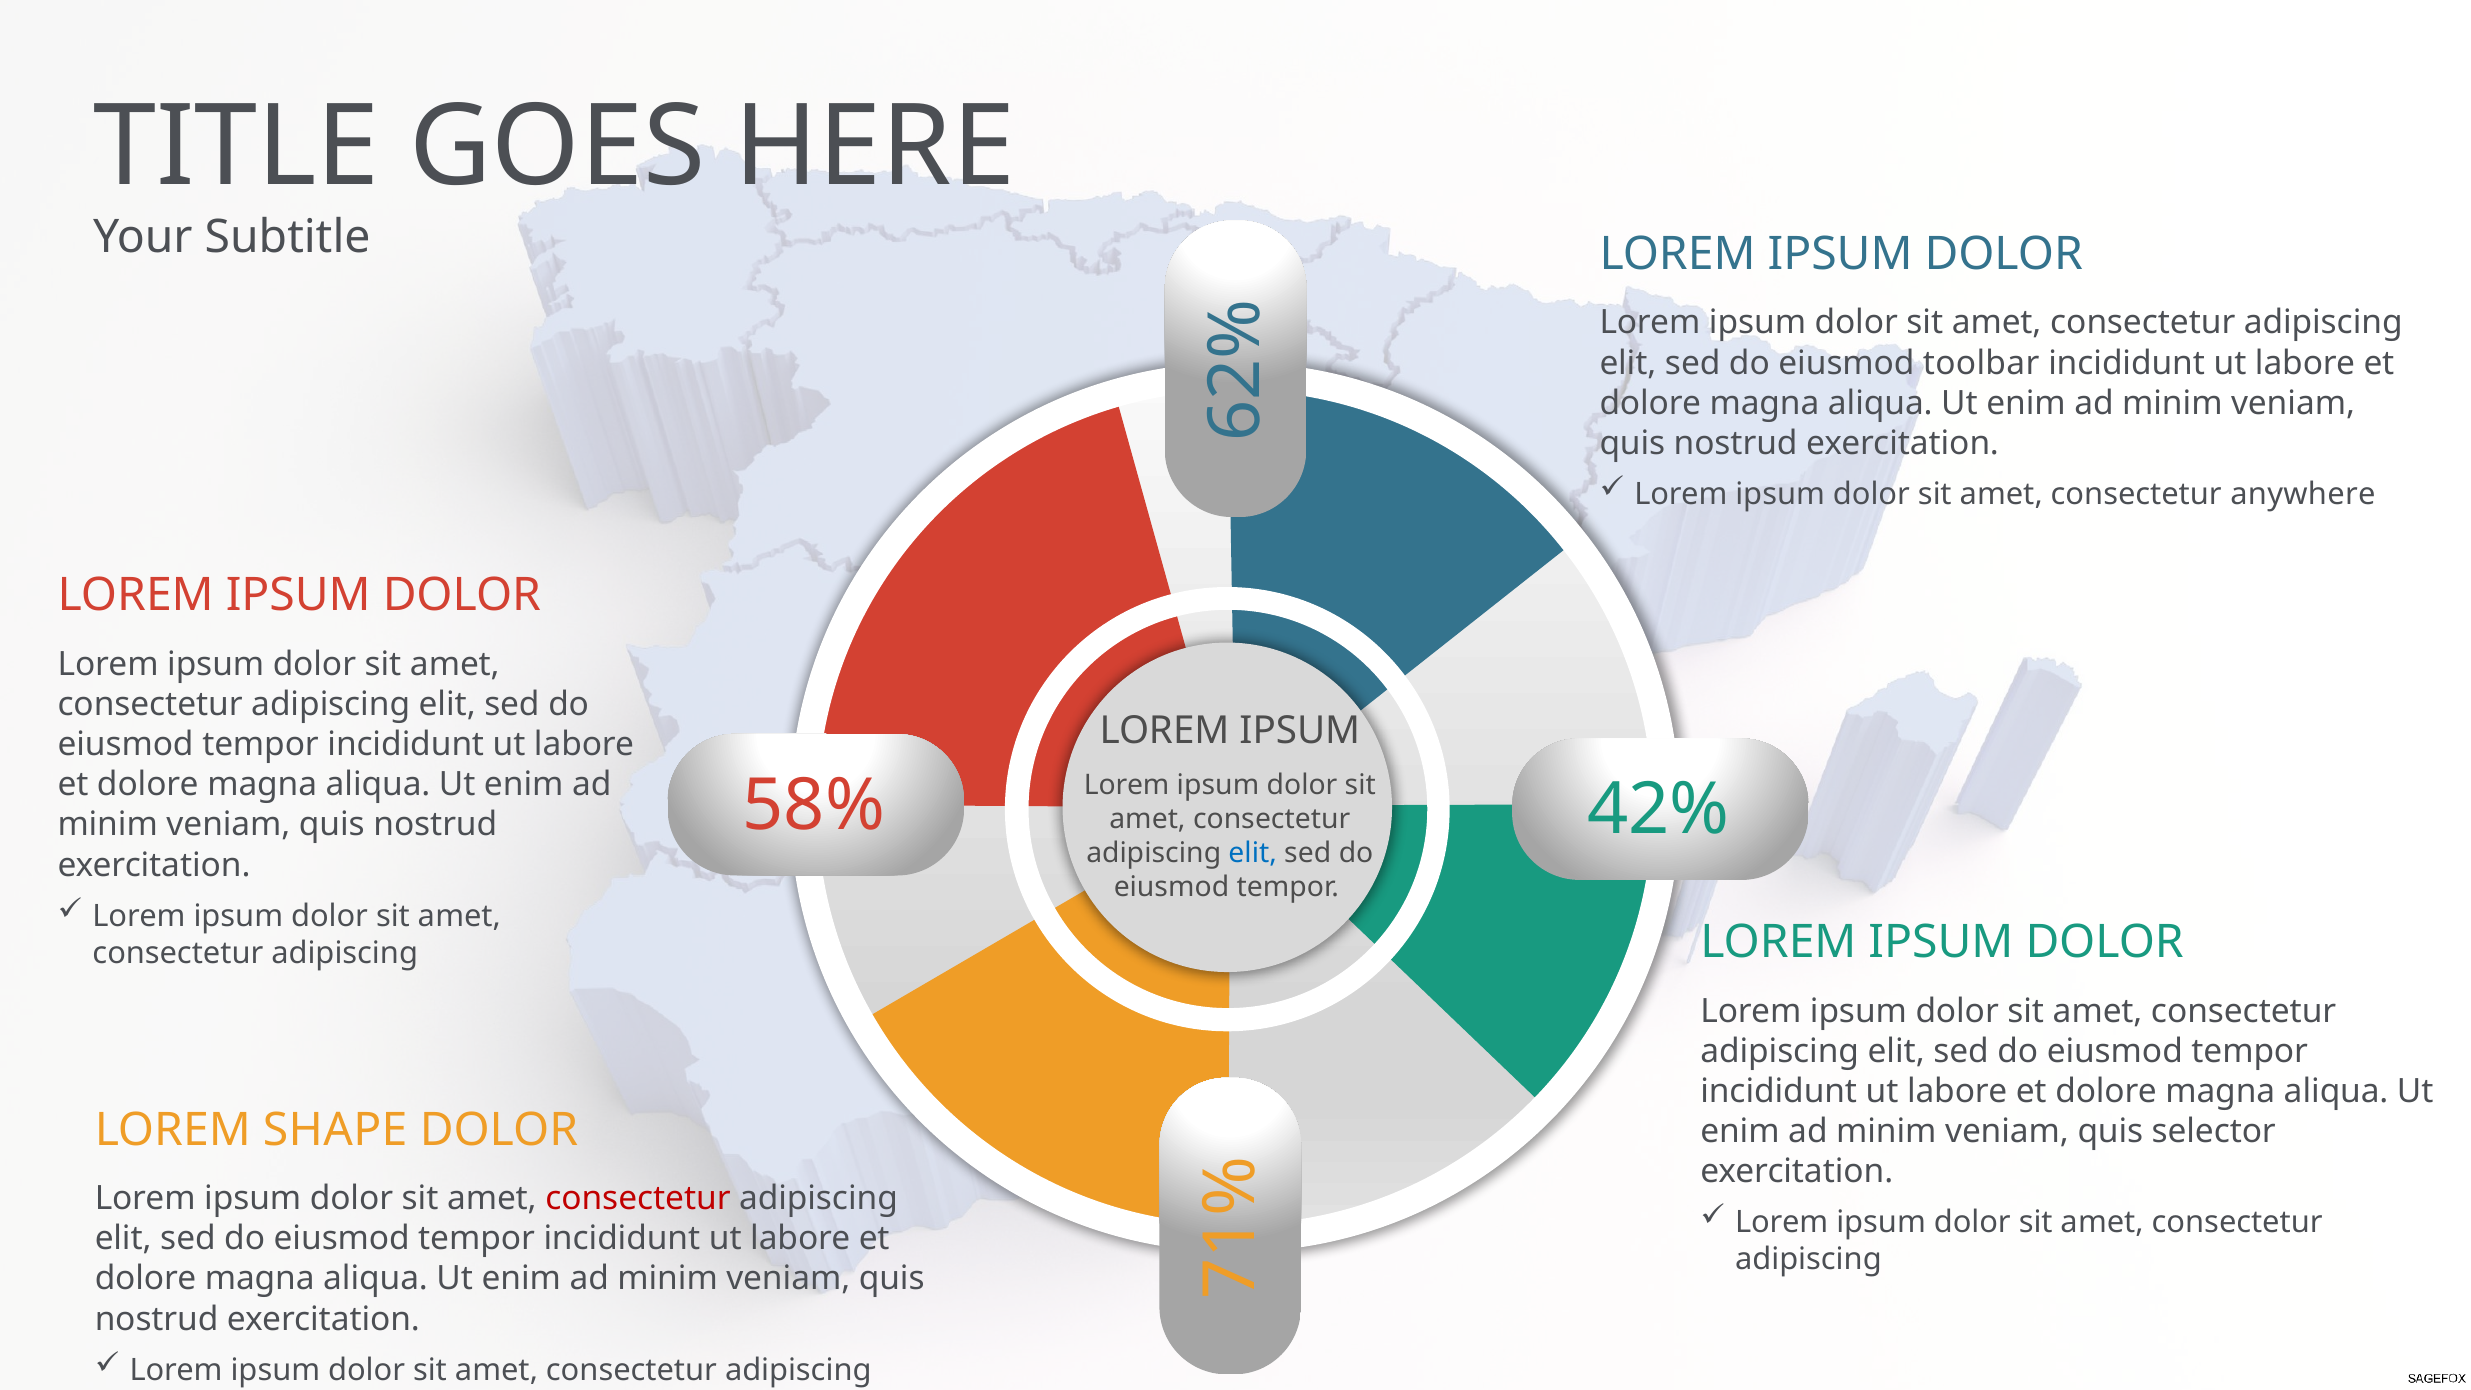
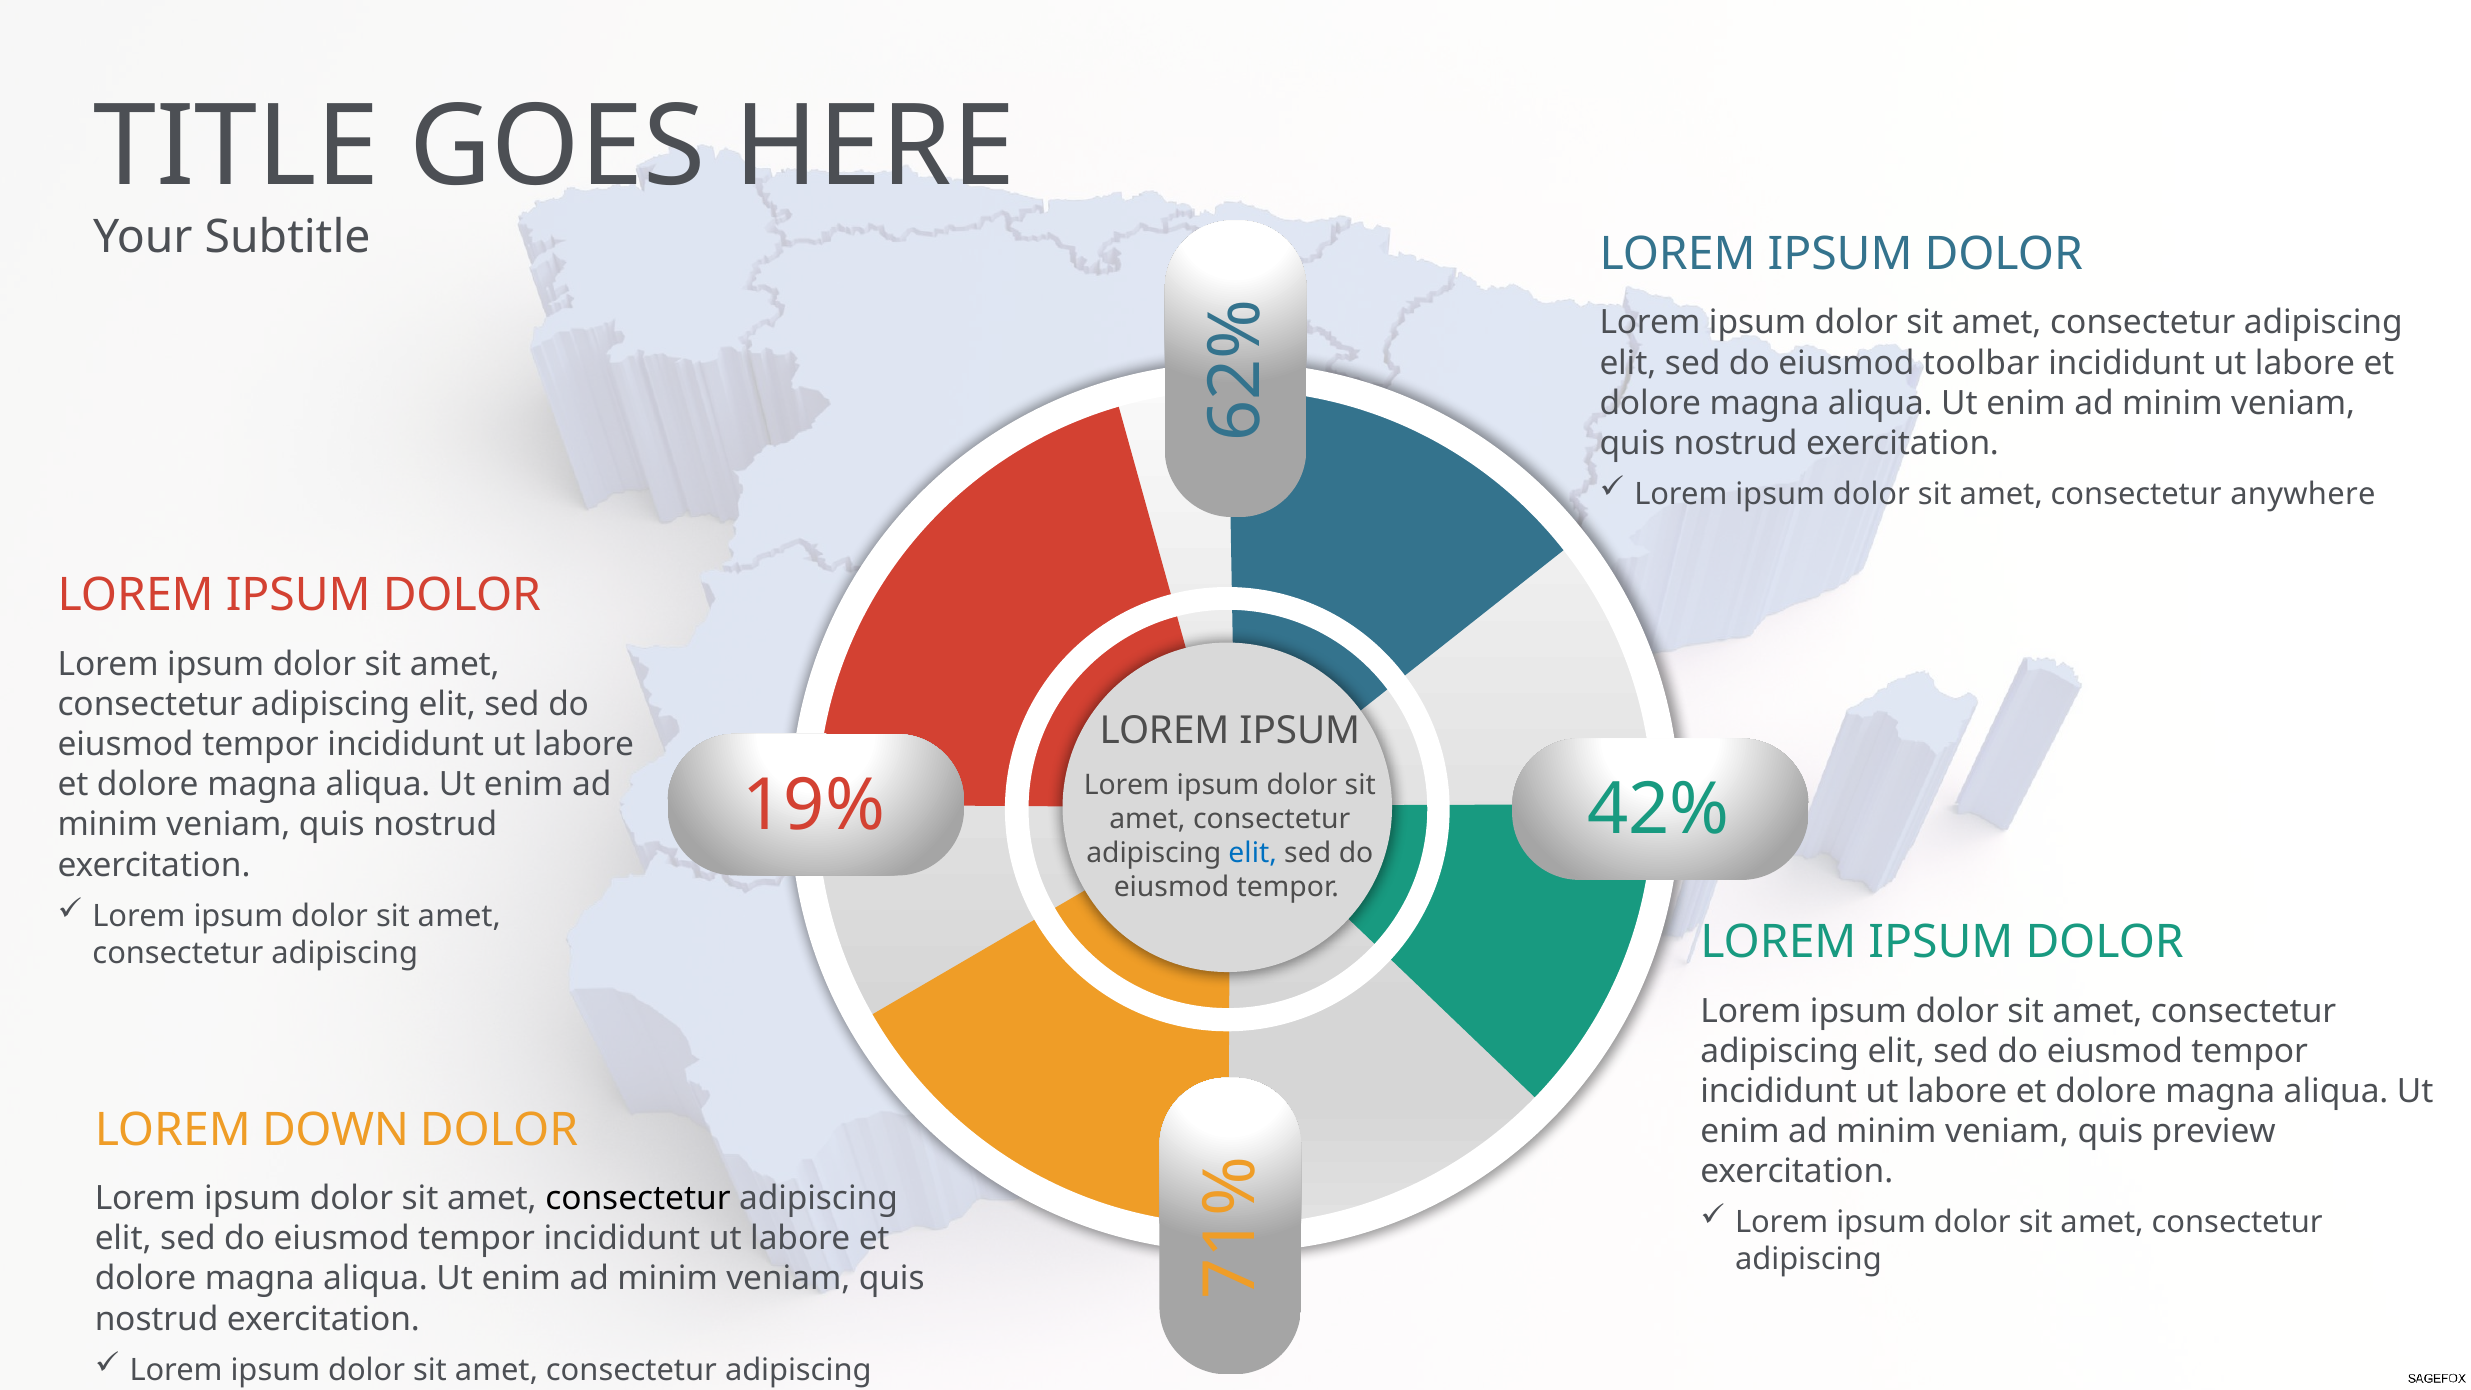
58%: 58% -> 19% (814, 805)
SHAPE: SHAPE -> DOWN (336, 1130)
selector: selector -> preview (2214, 1132)
consectetur colour: red -> black (638, 1198)
